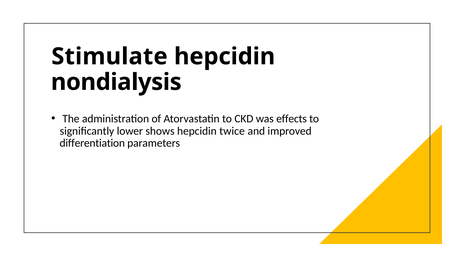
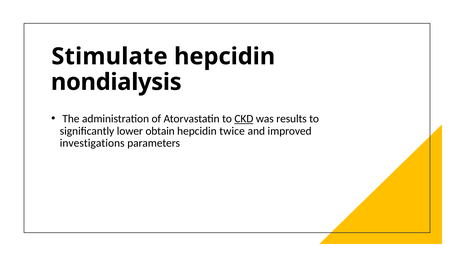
CKD underline: none -> present (244, 118)
effects: effects -> results (292, 118)
shows: shows -> obtain (160, 131)
differentiation: differentiation -> investigations (92, 143)
